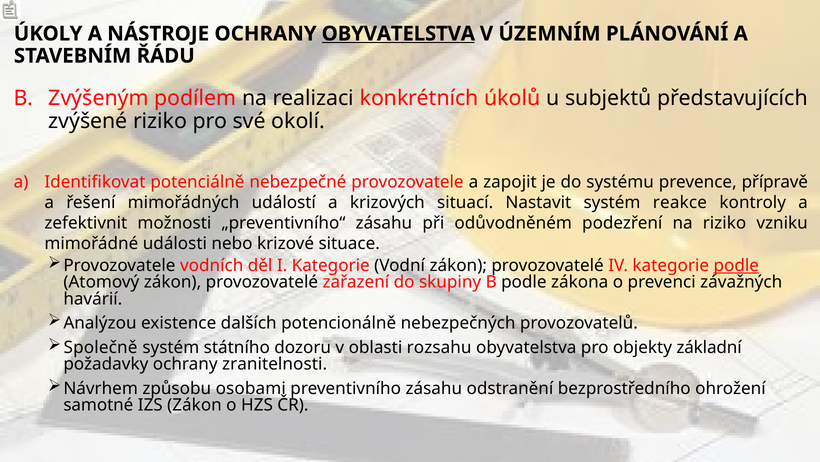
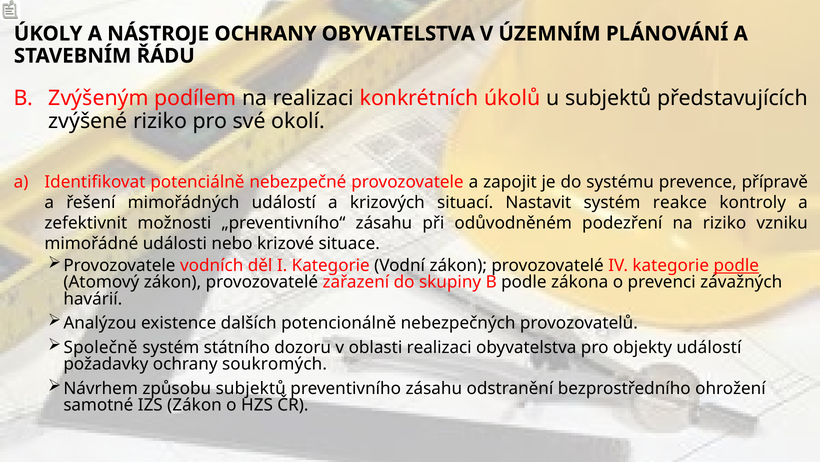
OBYVATELSTVA underline: present -> none (398, 34)
oblasti rozsahu: rozsahu -> realizaci (439, 347)
objekty základní: základní -> událostí (709, 347)
zranitelnosti: zranitelnosti -> soukromých (275, 364)
způsobu osobami: osobami -> subjektů (251, 388)
